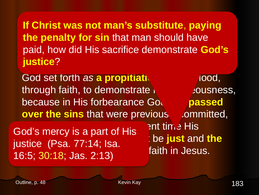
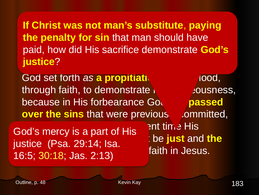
77:14: 77:14 -> 29:14 (88, 143)
